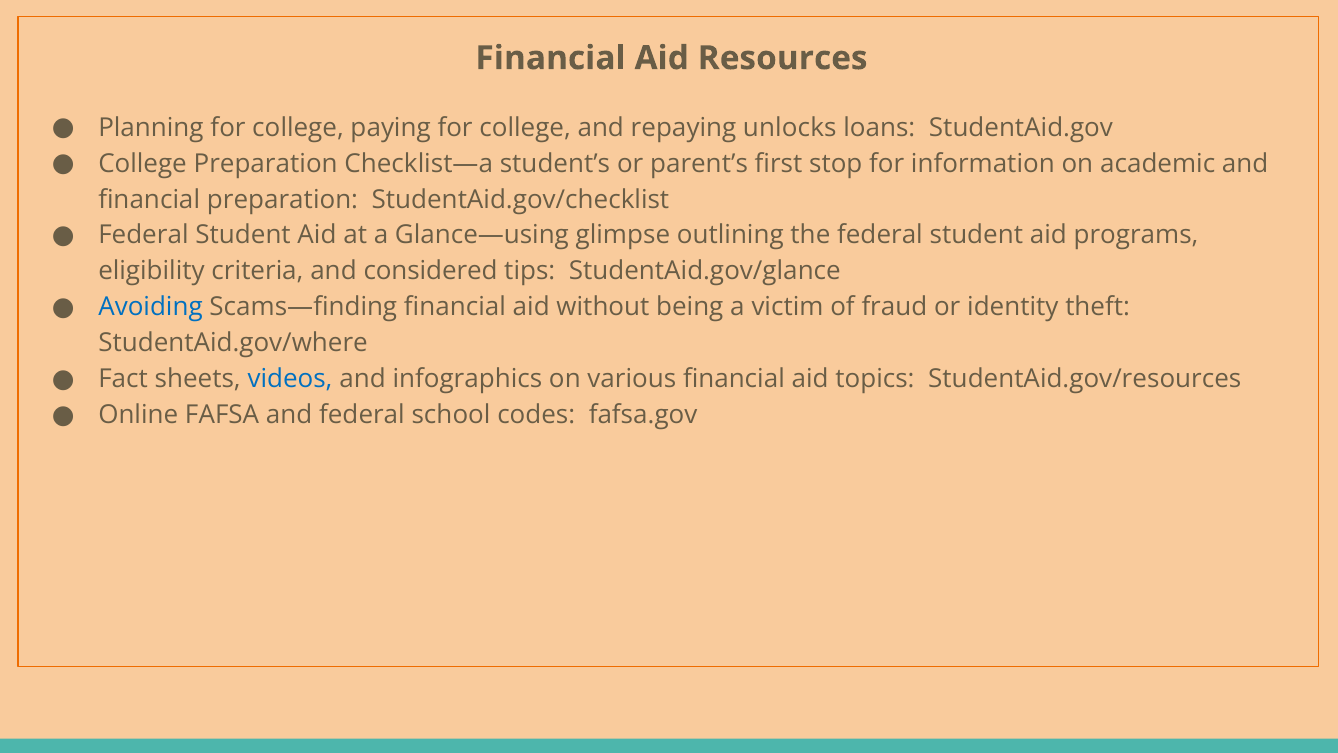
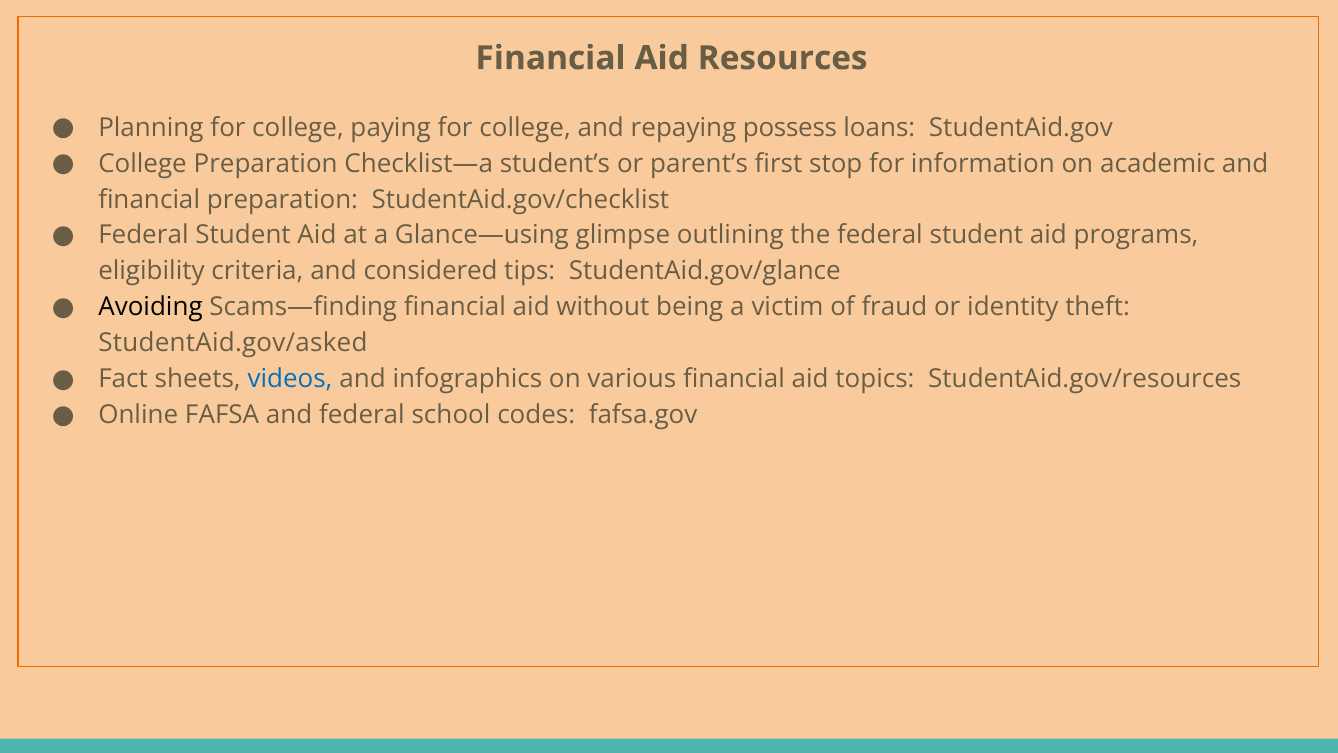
unlocks: unlocks -> possess (790, 128)
Avoiding colour: blue -> black (150, 307)
StudentAid.gov/where: StudentAid.gov/where -> StudentAid.gov/asked (233, 343)
